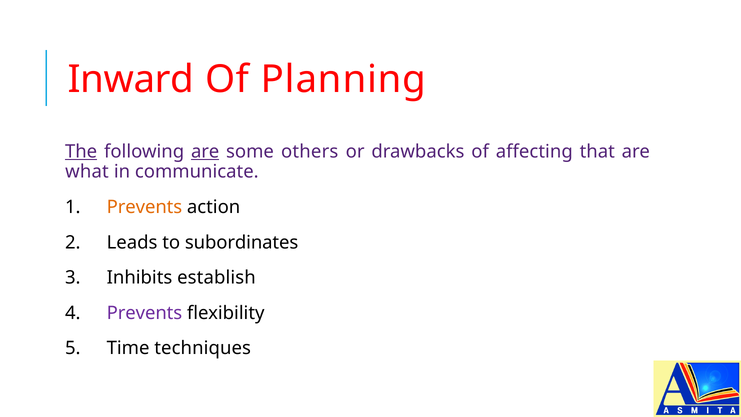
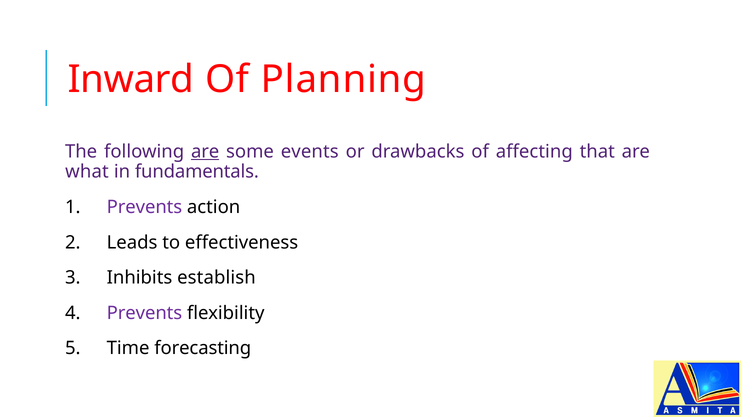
The underline: present -> none (81, 152)
others: others -> events (310, 152)
communicate: communicate -> fundamentals (197, 172)
Prevents colour: orange -> purple (144, 207)
subordinates: subordinates -> effectiveness (242, 242)
techniques: techniques -> forecasting (203, 348)
